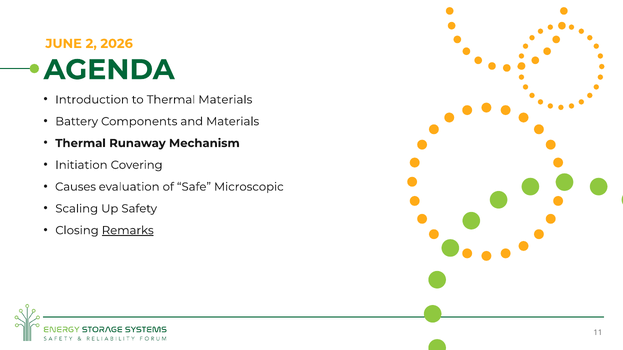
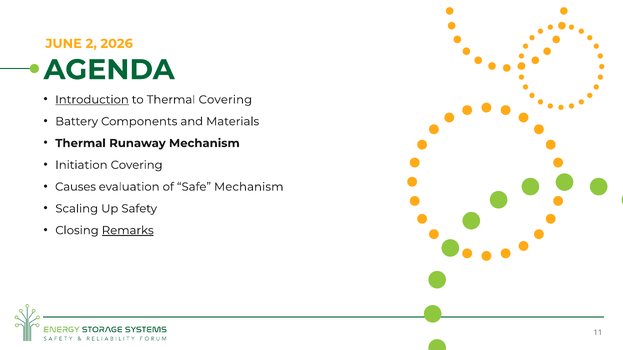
Introduction underline: none -> present (92, 100)
Thermal Materials: Materials -> Covering (225, 100)
Safe Microscopic: Microscopic -> Mechanism (249, 187)
